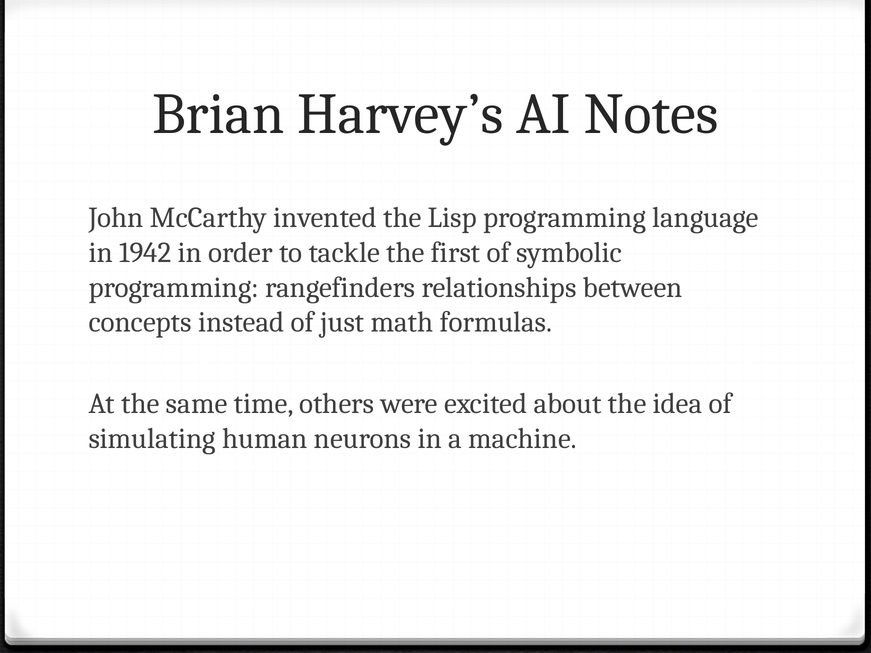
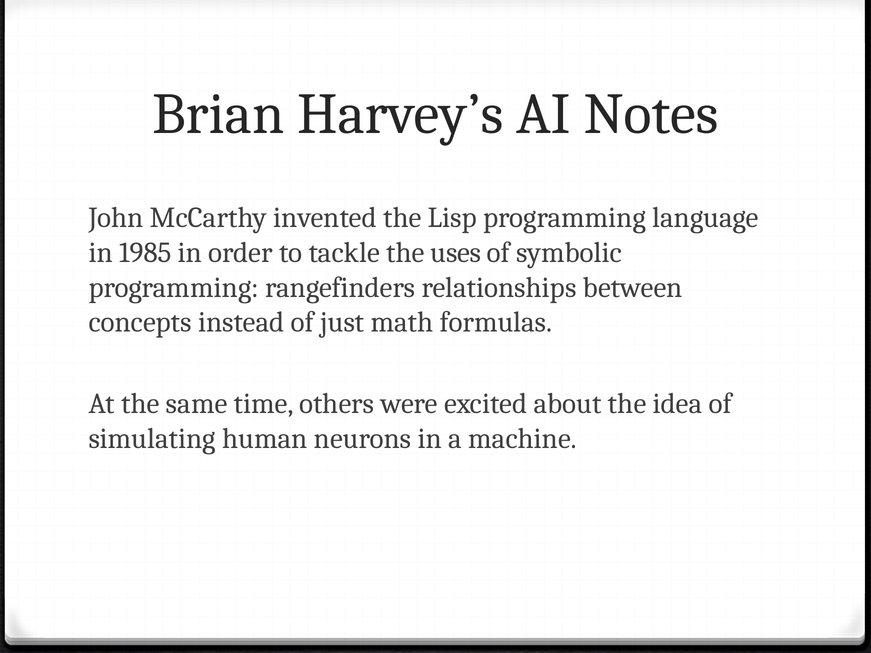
1942: 1942 -> 1985 (145, 253)
first: first -> uses (456, 253)
